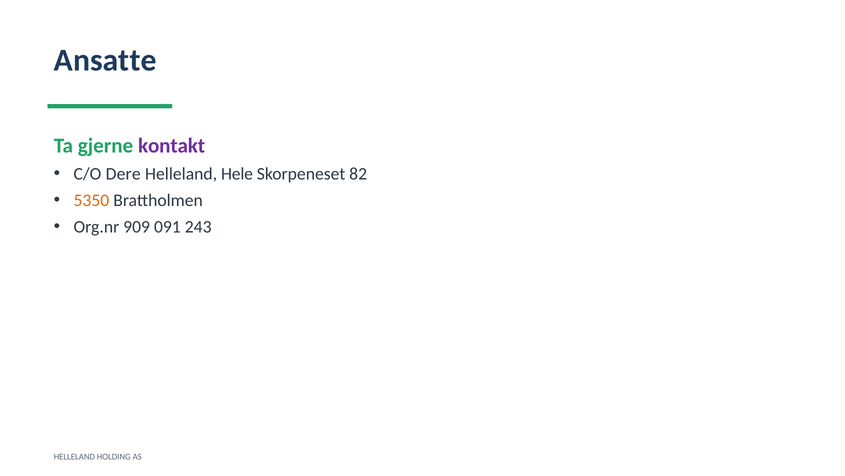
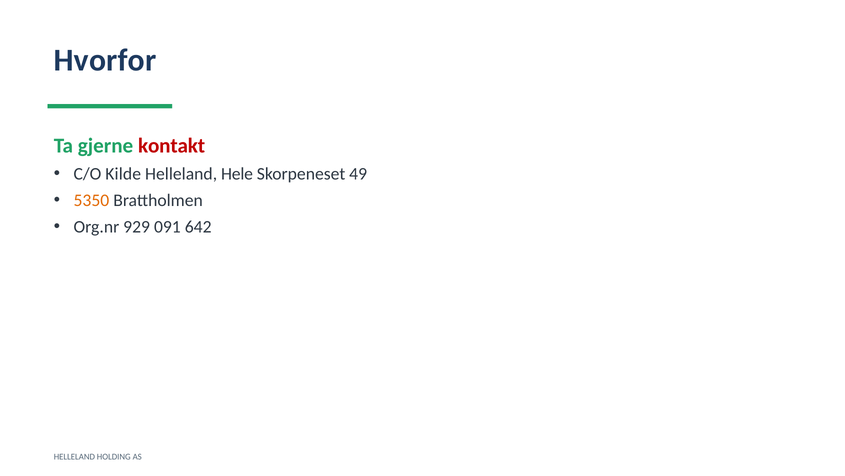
Ansatte: Ansatte -> Hvorfor (105, 60)
kontakt colour: purple -> red (172, 145)
Dere: Dere -> Kilde (123, 174)
82: 82 -> 49 (358, 174)
909: 909 -> 929 (137, 227)
243: 243 -> 642 (198, 227)
